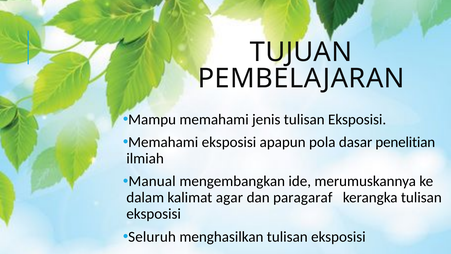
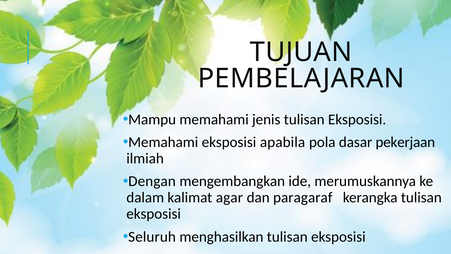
apapun: apapun -> apabila (283, 142)
penelitian: penelitian -> pekerjaan (405, 142)
Manual: Manual -> Dengan (152, 181)
